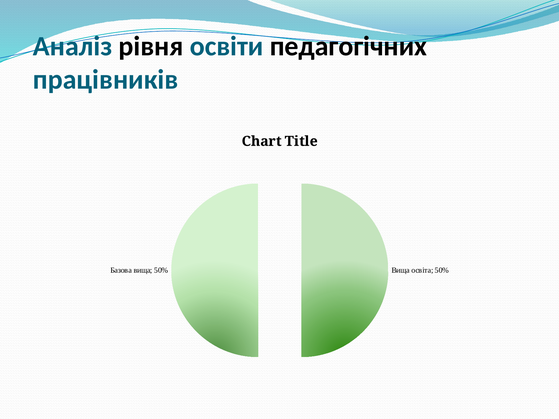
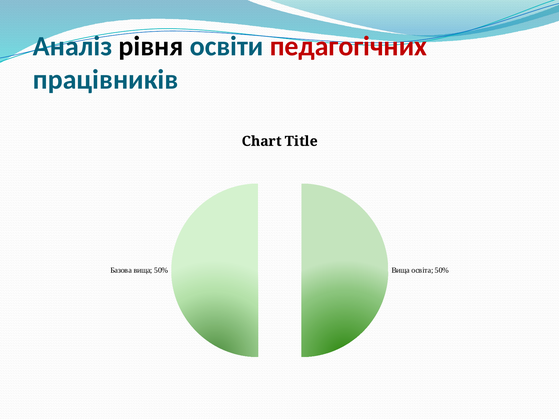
педагогічних colour: black -> red (348, 46)
